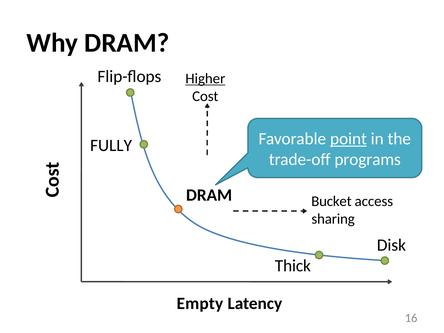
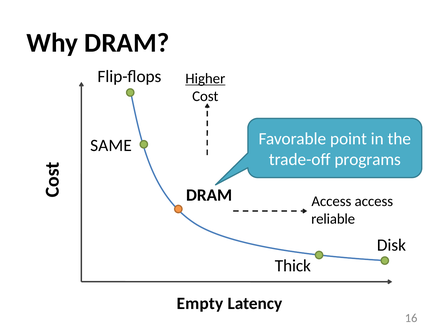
point underline: present -> none (348, 139)
FULLY: FULLY -> SAME (111, 145)
Bucket: Bucket -> Access (331, 201)
sharing: sharing -> reliable (333, 219)
